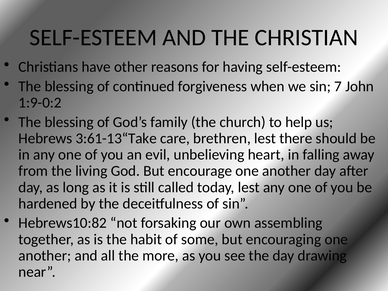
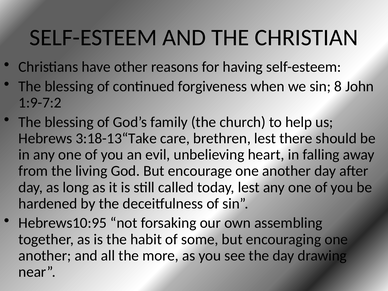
7: 7 -> 8 (338, 86)
1:9-0:2: 1:9-0:2 -> 1:9-7:2 (40, 103)
3:61-13“Take: 3:61-13“Take -> 3:18-13“Take (116, 138)
Hebrews10:82: Hebrews10:82 -> Hebrews10:95 (63, 223)
